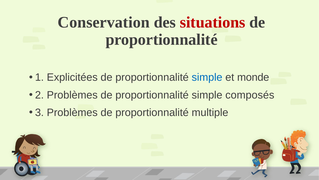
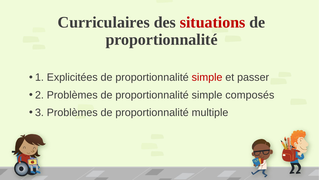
Conservation: Conservation -> Curriculaires (104, 22)
simple colour: blue -> red (207, 77)
monde: monde -> passer (253, 77)
